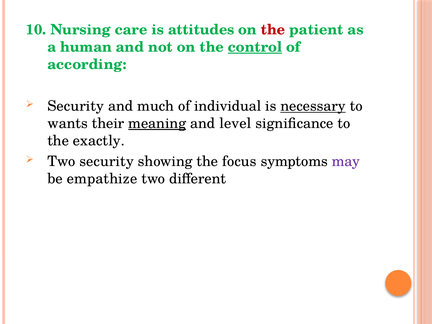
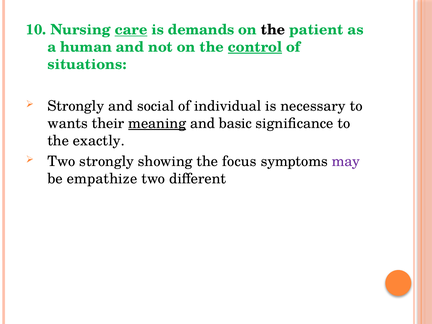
care underline: none -> present (131, 30)
attitudes: attitudes -> demands (201, 30)
the colour: red -> black (273, 30)
according: according -> situations (87, 64)
Security: Security -> Strongly (76, 106)
much: much -> social (156, 106)
necessary underline: present -> none (313, 106)
level: level -> basic (235, 123)
Two security: security -> strongly (107, 162)
